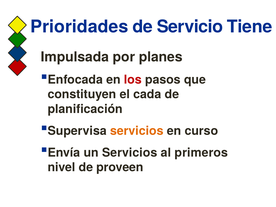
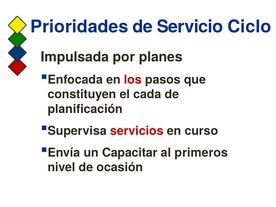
Tiene: Tiene -> Ciclo (249, 27)
servicios colour: orange -> red (137, 131)
un Servicios: Servicios -> Capacitar (130, 153)
proveen: proveen -> ocasión (120, 167)
